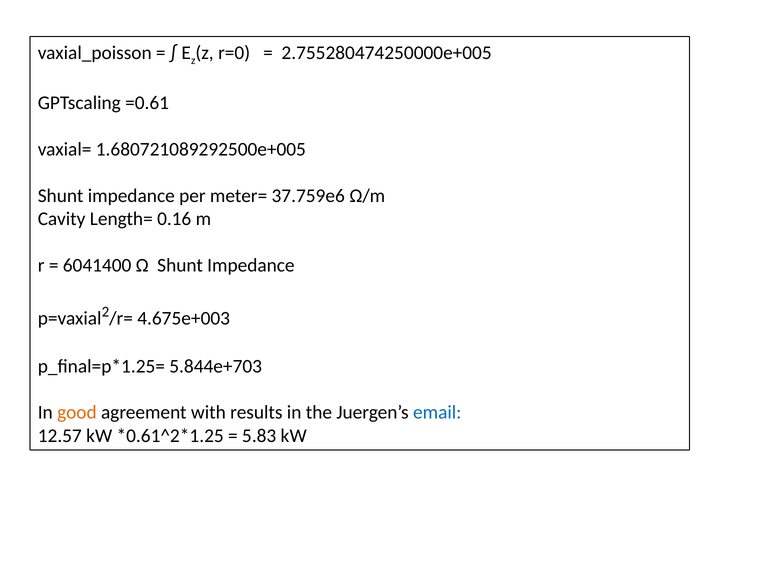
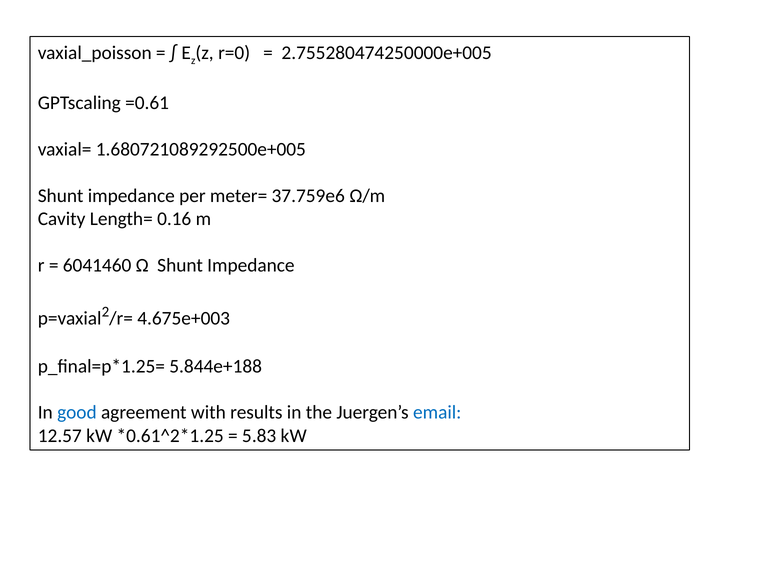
6041400: 6041400 -> 6041460 (97, 265)
5.844e+703: 5.844e+703 -> 5.844e+188 (216, 366)
good colour: orange -> blue (77, 412)
